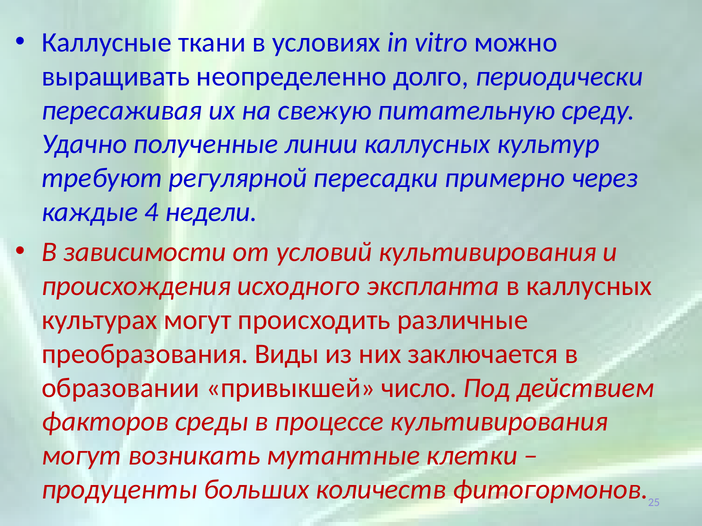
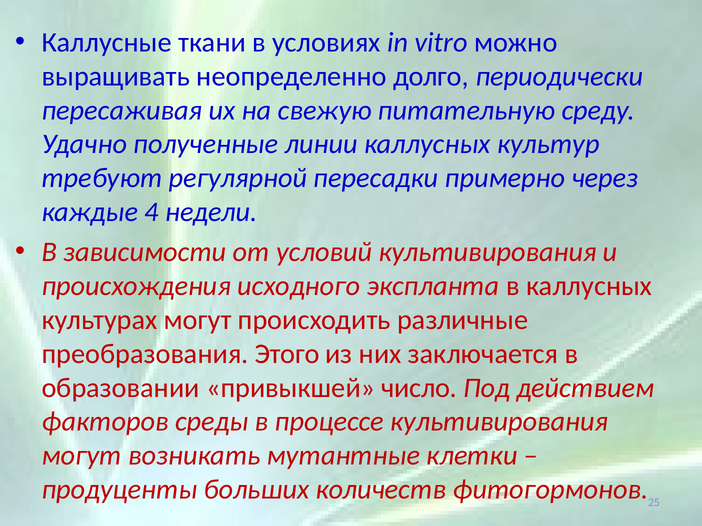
Виды: Виды -> Этого (287, 354)
